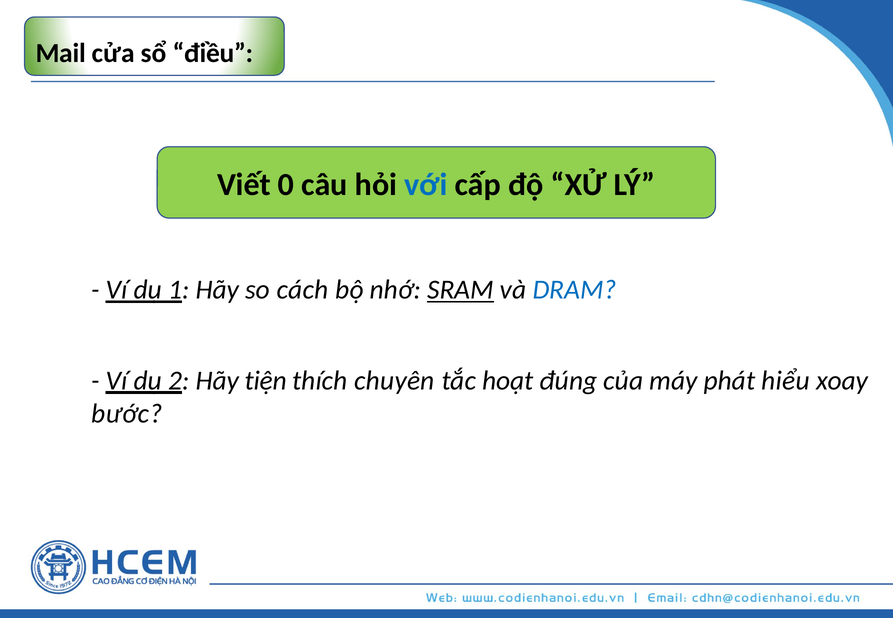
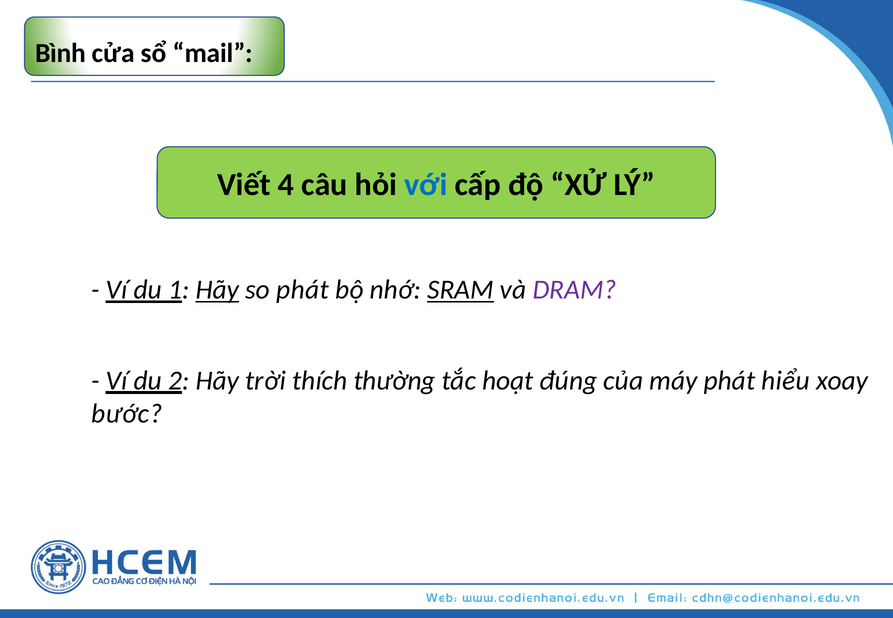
Mail: Mail -> Bình (61, 53)
điều: điều -> mail (213, 53)
0: 0 -> 4 (286, 185)
Hãy underline: none -> present (217, 290)
so cách: cách -> phát (303, 290)
DRAM colour: blue -> purple (575, 290)
tiện: tiện -> trời (266, 381)
chuyên: chuyên -> thường (395, 381)
